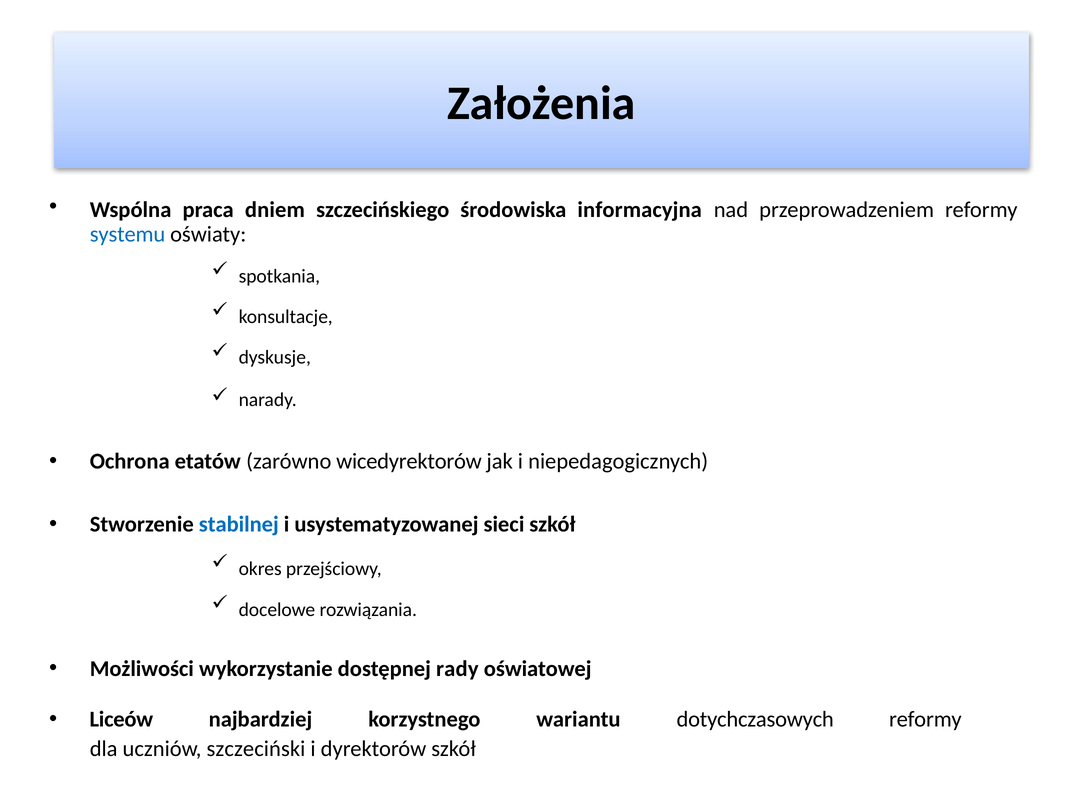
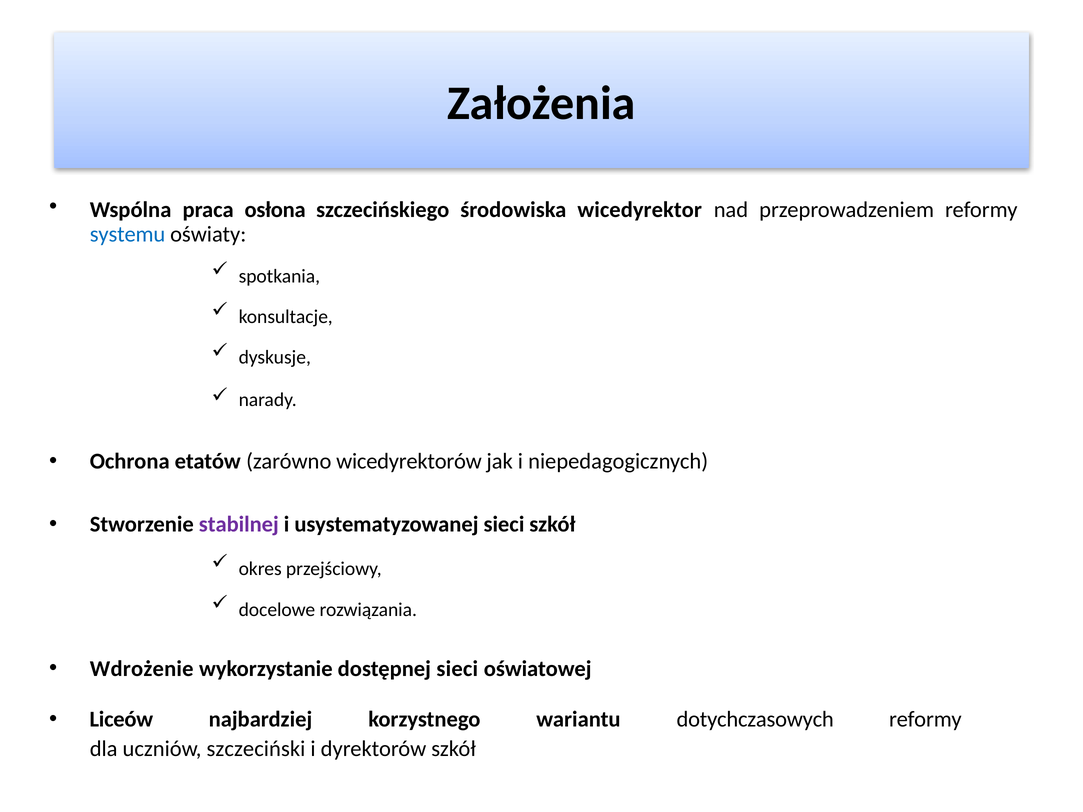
dniem: dniem -> osłona (275, 210)
informacyjna: informacyjna -> wicedyrektor (640, 210)
stabilnej colour: blue -> purple (239, 525)
Możliwości: Możliwości -> Wdrożenie (142, 669)
dostępnej rady: rady -> sieci (457, 669)
